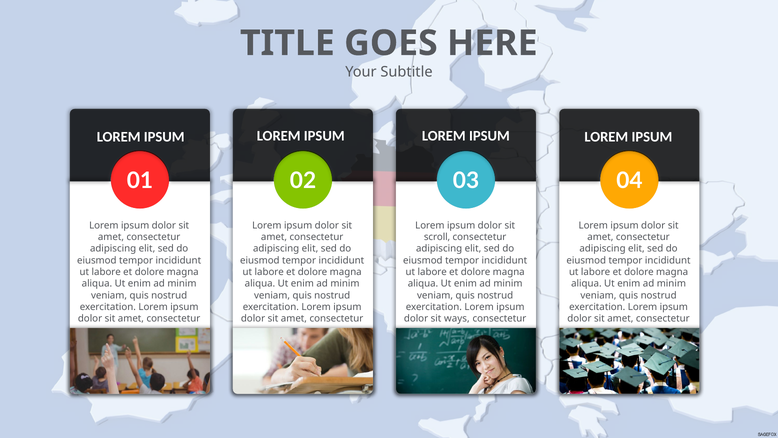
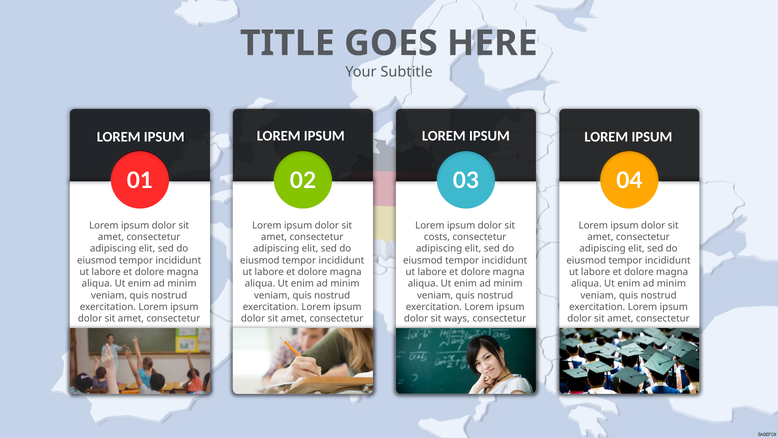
scroll: scroll -> costs (437, 237)
